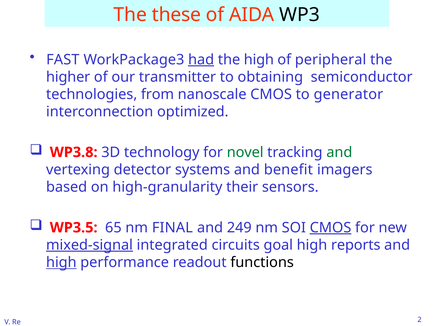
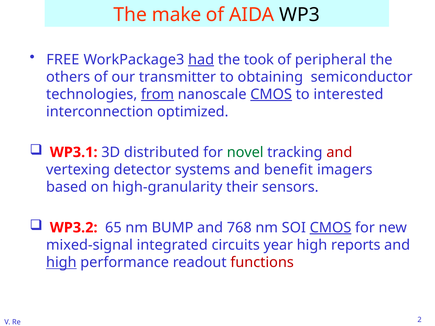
these: these -> make (177, 15)
FAST: FAST -> FREE (63, 60)
the high: high -> took (259, 60)
higher: higher -> others (68, 77)
from underline: none -> present (158, 94)
CMOS underline: none -> present (271, 94)
generator: generator -> interested (348, 94)
WP3.8: WP3.8 -> WP3.1 (74, 152)
technology: technology -> distributed (162, 152)
and colour: green -> red (339, 152)
WP3.5: WP3.5 -> WP3.2 (74, 228)
FINAL: FINAL -> BUMP (173, 228)
249: 249 -> 768 (239, 228)
mixed-signal underline: present -> none (89, 245)
goal: goal -> year (278, 245)
functions colour: black -> red (262, 263)
